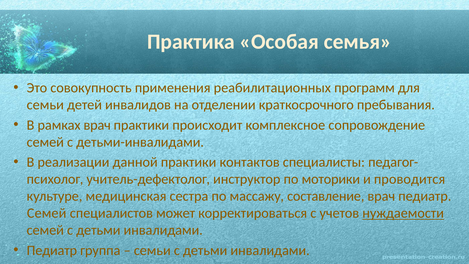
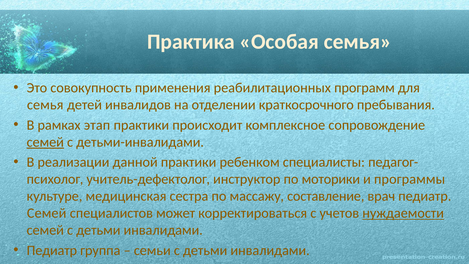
семьи: семьи -> семья (45, 105)
рамках врач: врач -> этап (97, 125)
семей underline: none -> present (45, 142)
контактов: контактов -> ребенком (250, 162)
проводится: проводится -> программы (410, 179)
